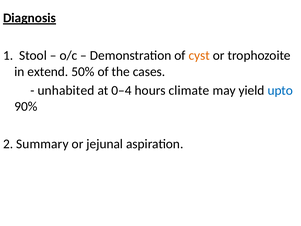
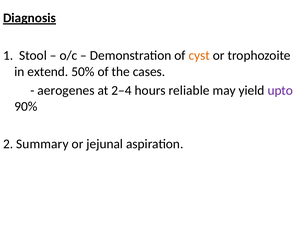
unhabited: unhabited -> aerogenes (66, 90)
0–4: 0–4 -> 2–4 (122, 90)
climate: climate -> reliable (189, 90)
upto colour: blue -> purple (280, 90)
